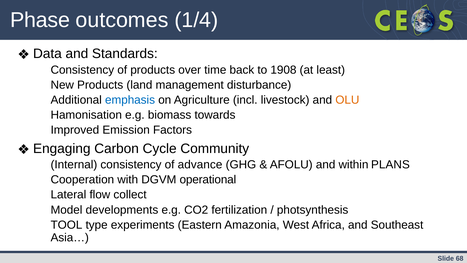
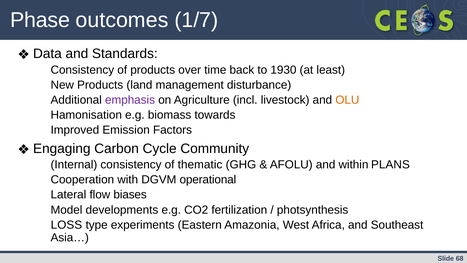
1/4: 1/4 -> 1/7 (196, 20)
1908: 1908 -> 1930 (283, 70)
emphasis colour: blue -> purple (130, 100)
advance: advance -> thematic (200, 164)
collect: collect -> biases (130, 195)
TOOL: TOOL -> LOSS (66, 225)
